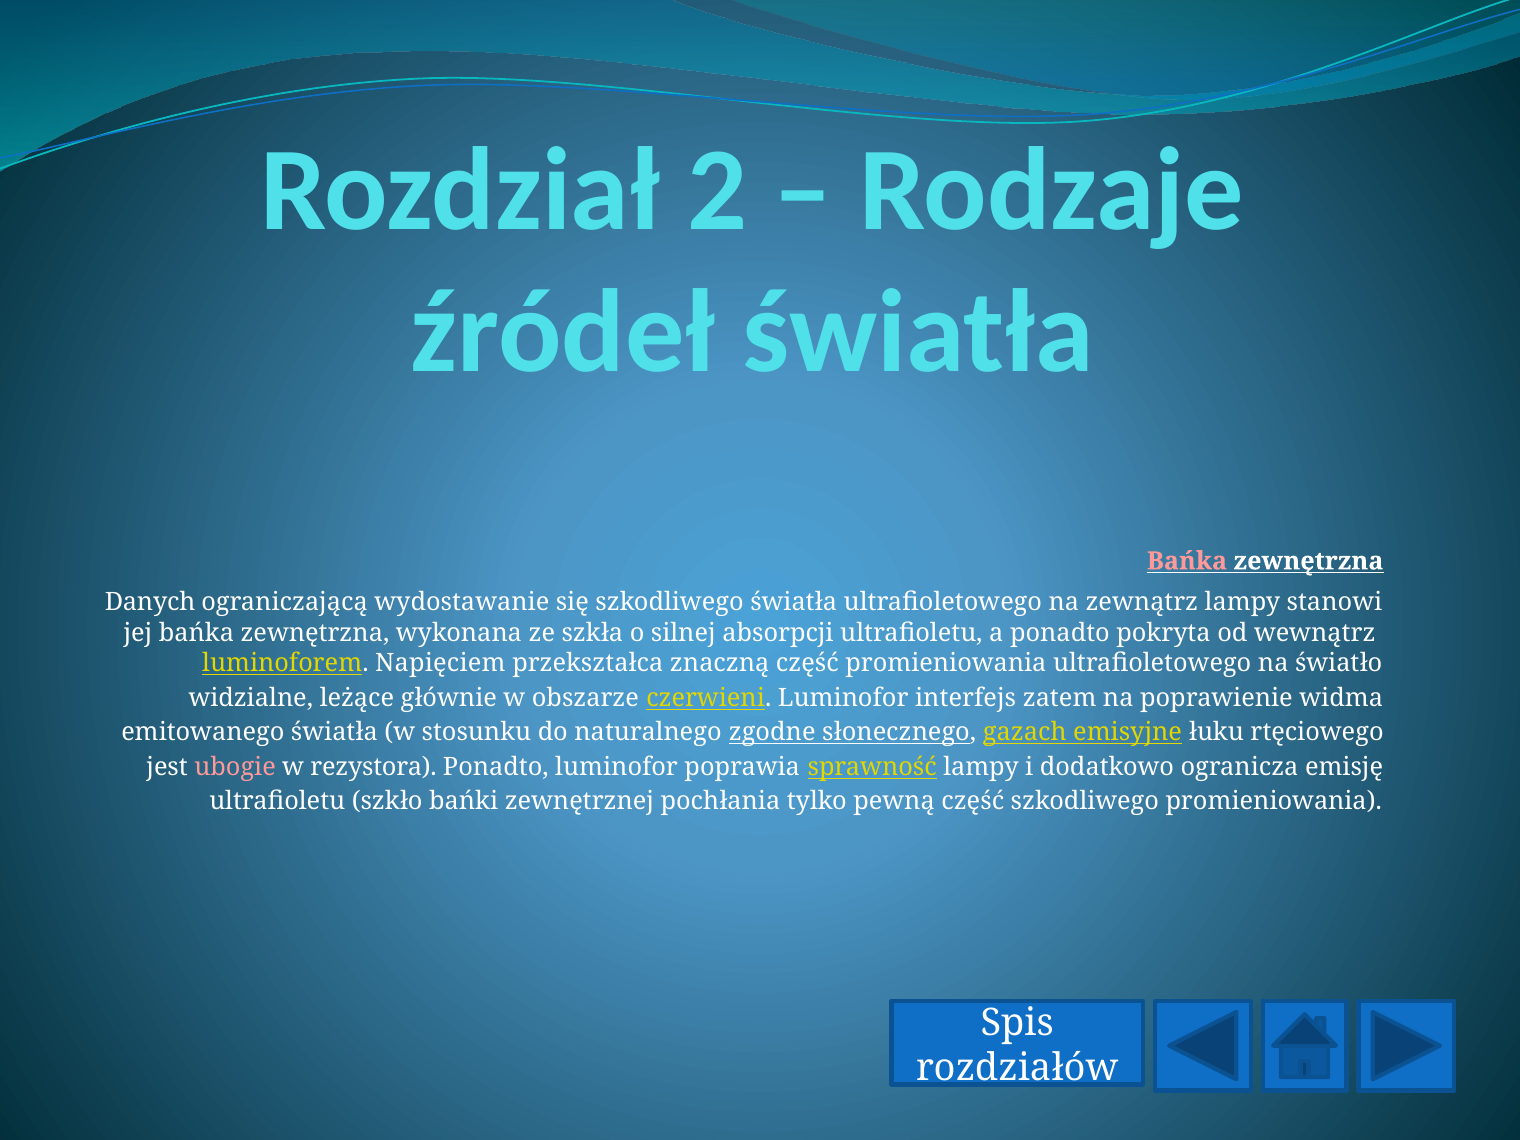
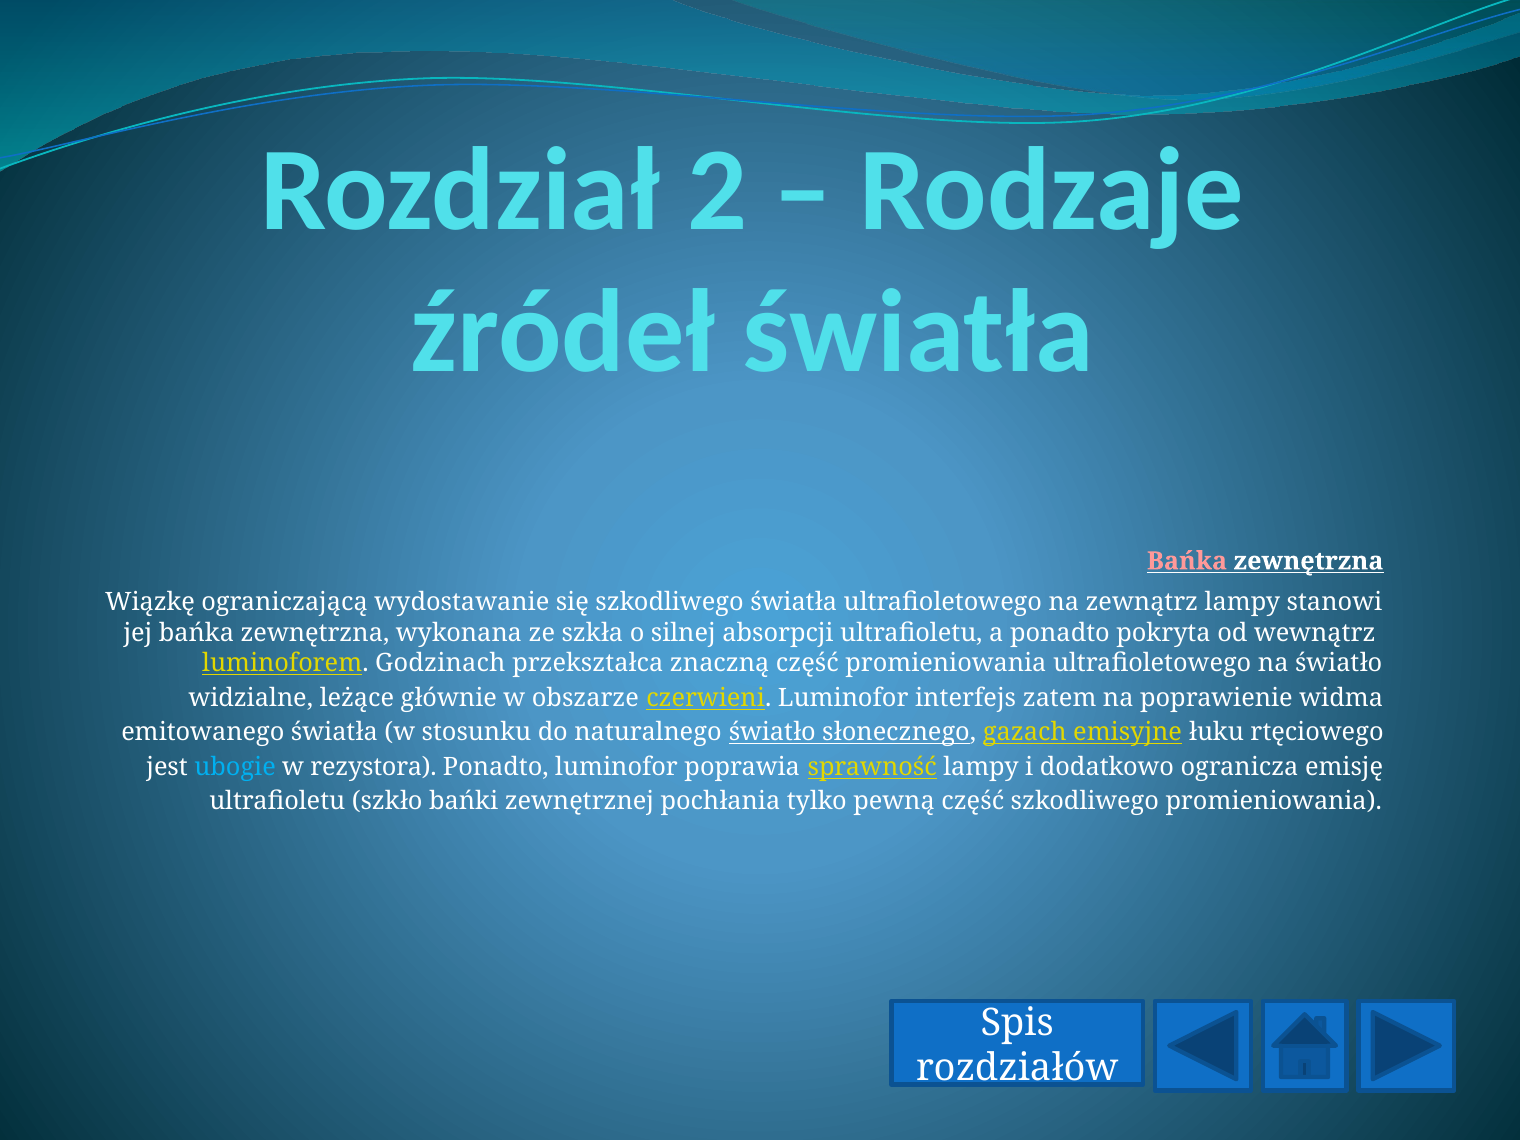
Danych: Danych -> Wiązkę (150, 602)
Napięciem: Napięciem -> Godzinach (440, 663)
naturalnego zgodne: zgodne -> światło (772, 732)
ubogie colour: pink -> light blue (235, 767)
